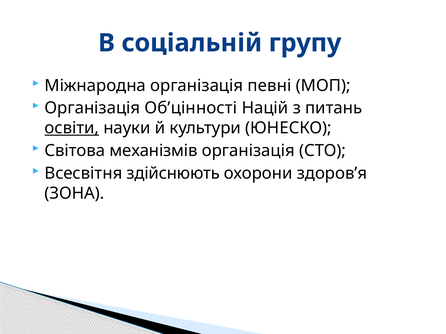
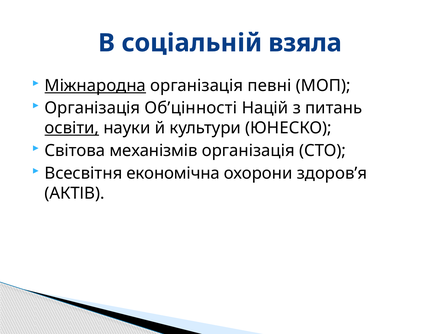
групу: групу -> взяла (305, 43)
Міжнародна underline: none -> present (95, 86)
здійснюють: здійснюють -> економічна (173, 173)
ЗОНА: ЗОНА -> АКТІВ (75, 194)
